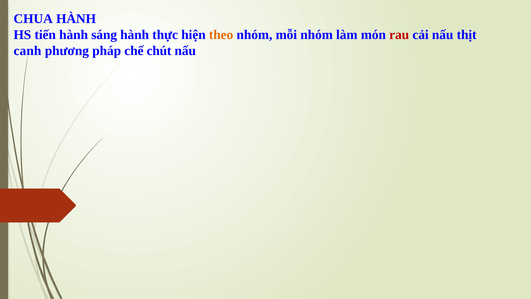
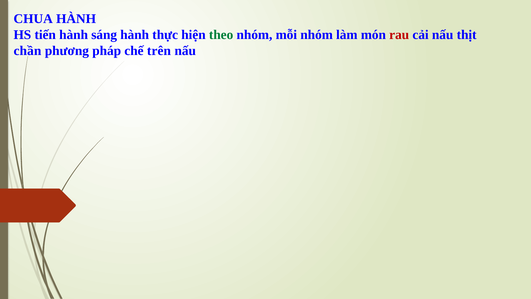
theo colour: orange -> green (221, 35)
canh: canh -> chần (27, 51)
chút: chút -> trên (159, 51)
